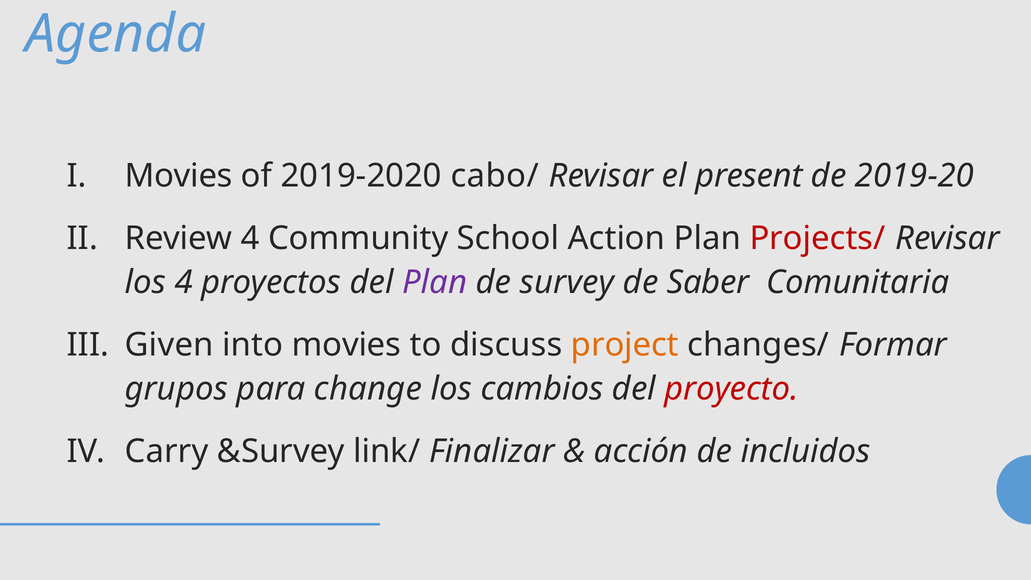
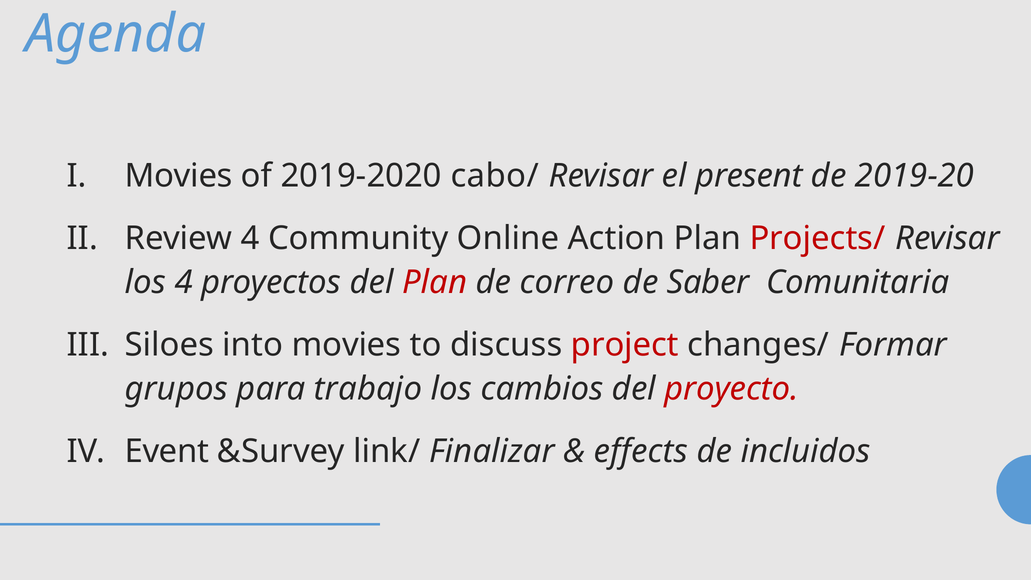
School: School -> Online (508, 238)
Plan colour: purple -> red (435, 282)
survey: survey -> correo (567, 282)
Given: Given -> Siloes (169, 345)
project colour: orange -> red (625, 345)
change: change -> trabajo (368, 389)
Carry: Carry -> Event (167, 452)
acción: acción -> effects (641, 452)
